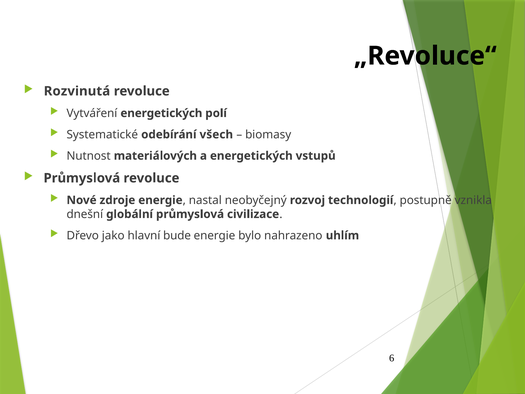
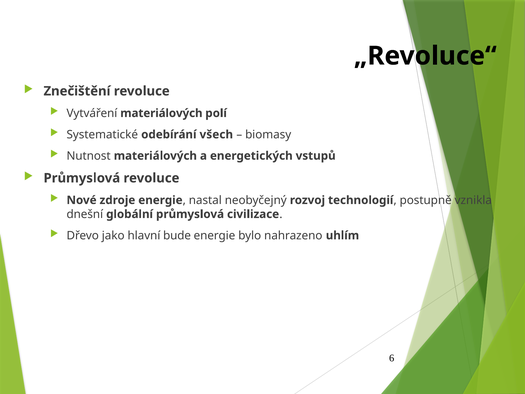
Rozvinutá: Rozvinutá -> Znečištění (77, 91)
Vytváření energetických: energetických -> materiálových (161, 113)
